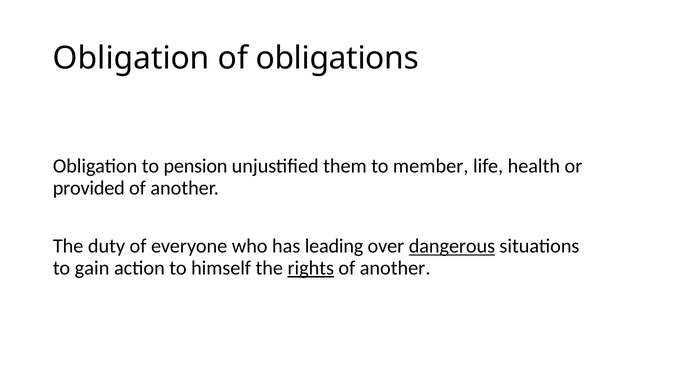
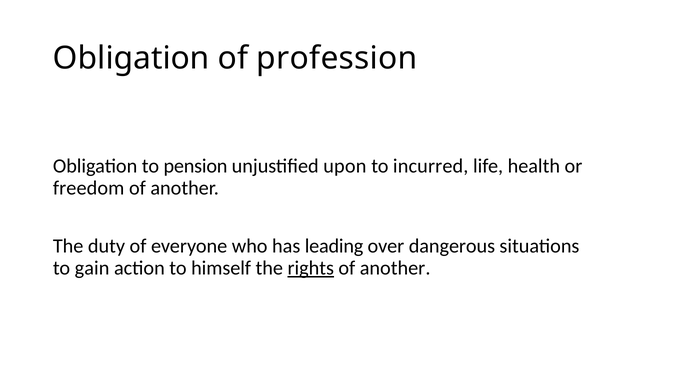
obligations: obligations -> profession (337, 58)
them: them -> upon (345, 166)
member: member -> incurred (431, 166)
provided: provided -> freedom (89, 188)
dangerous underline: present -> none (452, 246)
